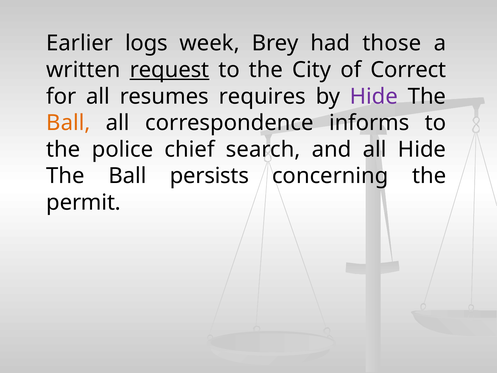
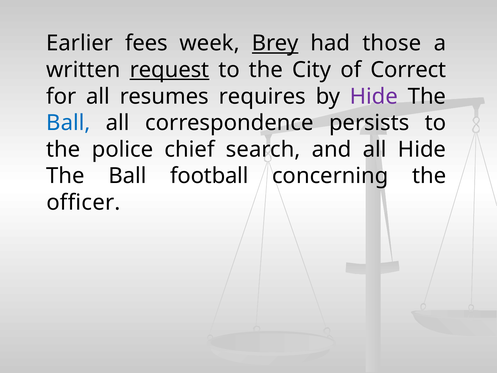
logs: logs -> fees (146, 43)
Brey underline: none -> present (275, 43)
Ball colour: orange -> blue (68, 123)
informs: informs -> persists (369, 123)
persists: persists -> football (209, 176)
permit: permit -> officer (83, 202)
